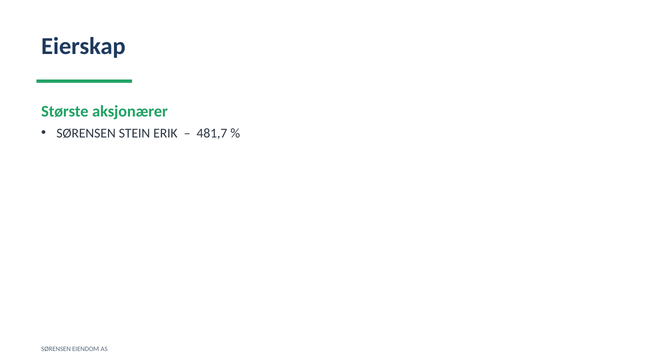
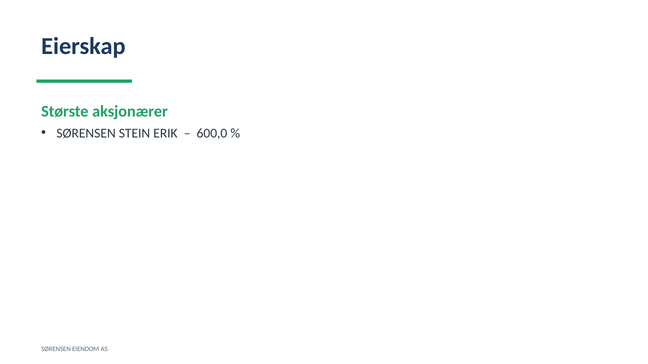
481,7: 481,7 -> 600,0 (212, 133)
